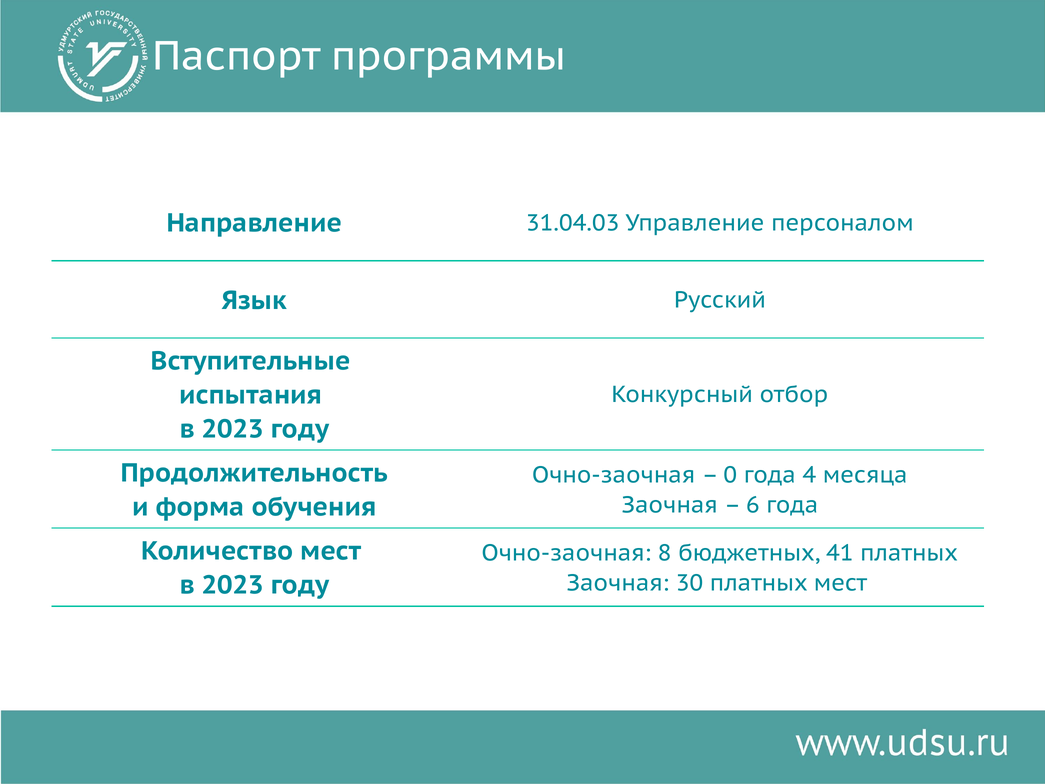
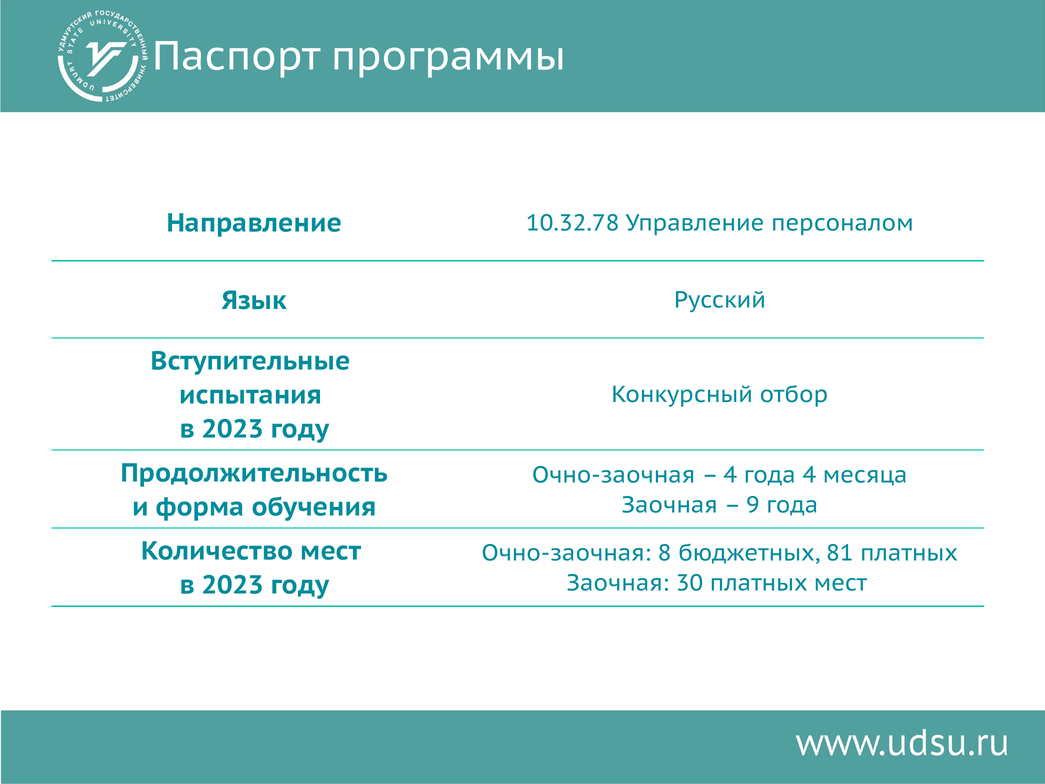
31.04.03: 31.04.03 -> 10.32.78 (573, 223)
0: 0 -> 4 (730, 475)
6: 6 -> 9 (753, 505)
41: 41 -> 81 (840, 553)
